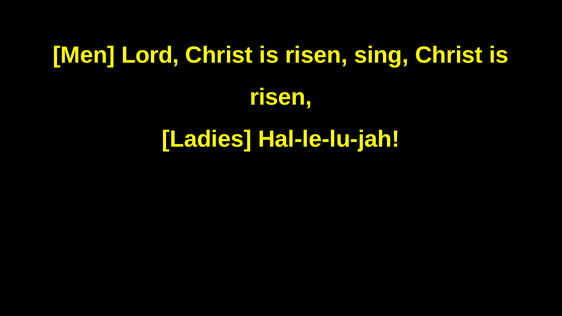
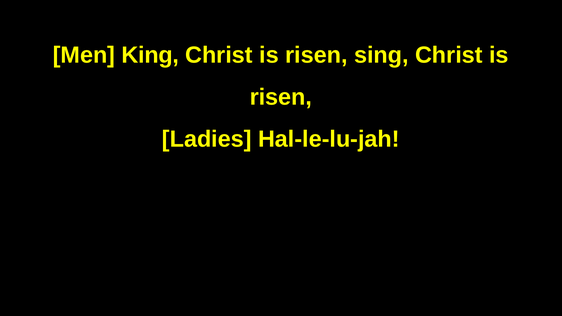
Lord: Lord -> King (150, 55)
